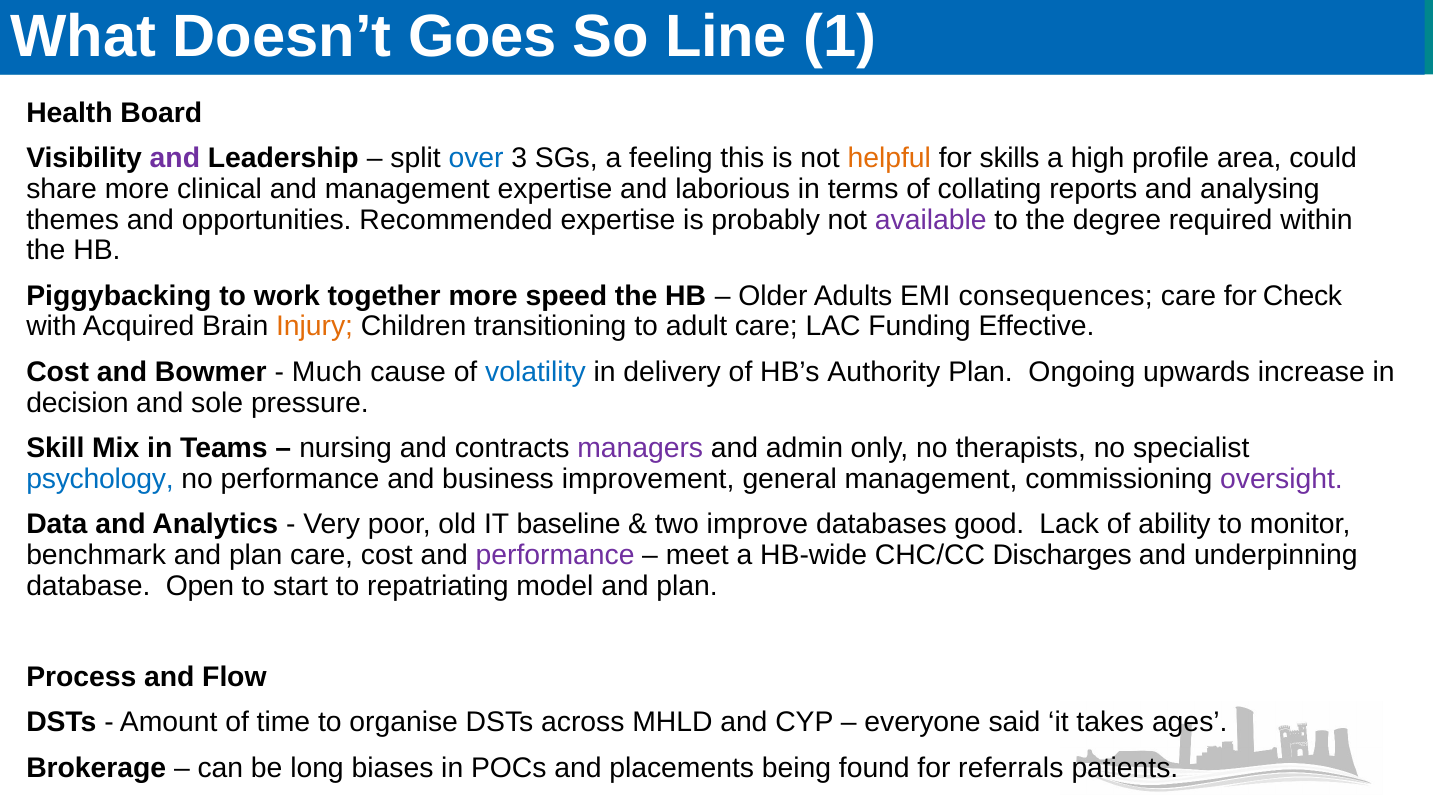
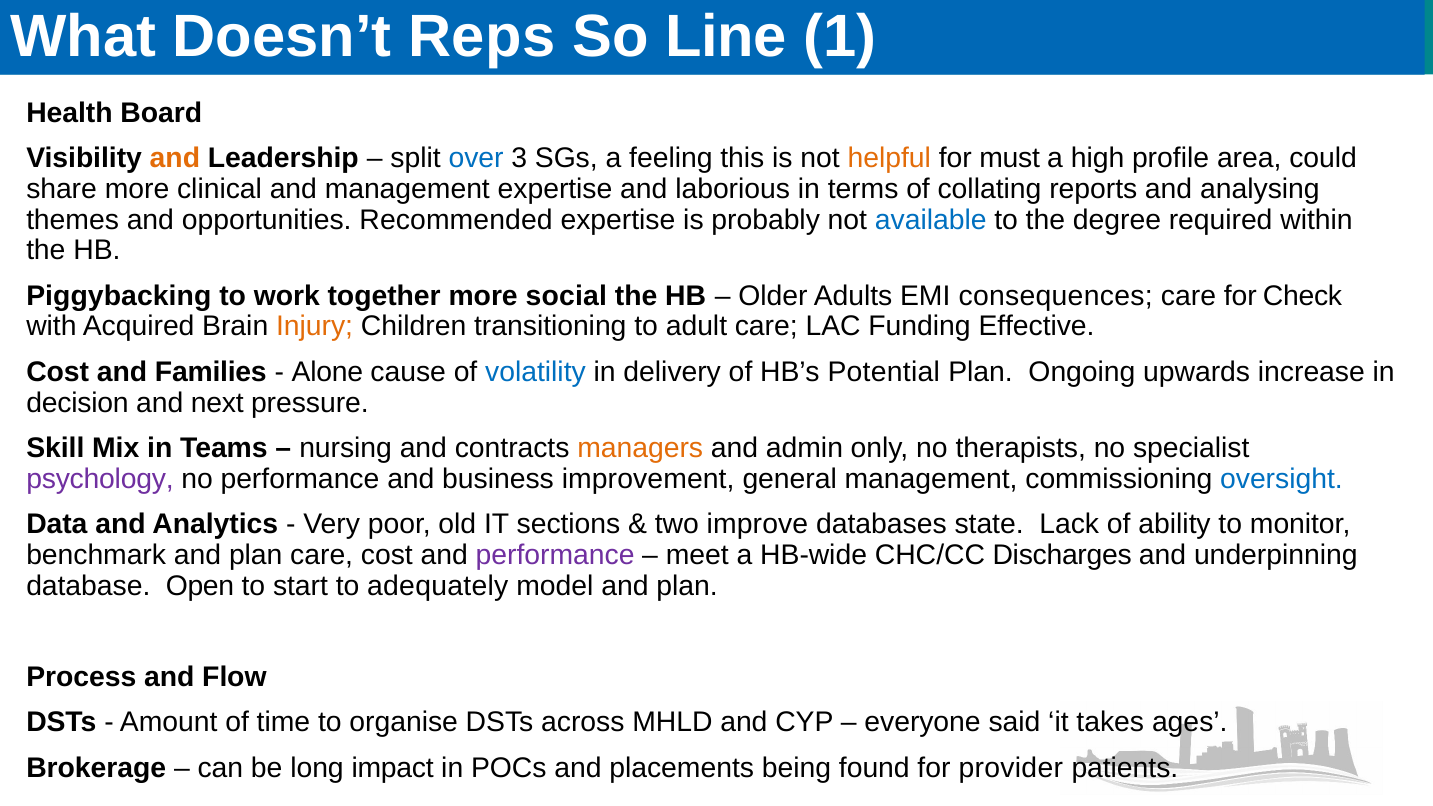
Goes: Goes -> Reps (482, 37)
and colour: purple -> orange (175, 159)
skills: skills -> must (1010, 159)
available colour: purple -> blue (931, 220)
speed: speed -> social (566, 296)
Bowmer: Bowmer -> Families (211, 372)
Much: Much -> Alone (327, 372)
Authority: Authority -> Potential (884, 372)
sole: sole -> next (217, 403)
managers colour: purple -> orange (640, 448)
psychology colour: blue -> purple (100, 479)
oversight colour: purple -> blue (1281, 479)
baseline: baseline -> sections (568, 525)
good: good -> state (989, 525)
repatriating: repatriating -> adequately (438, 586)
biases: biases -> impact (393, 768)
referrals: referrals -> provider (1011, 768)
